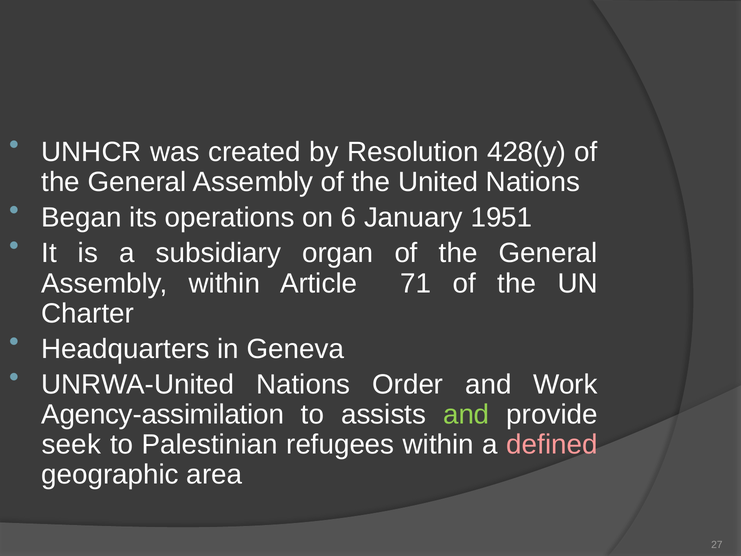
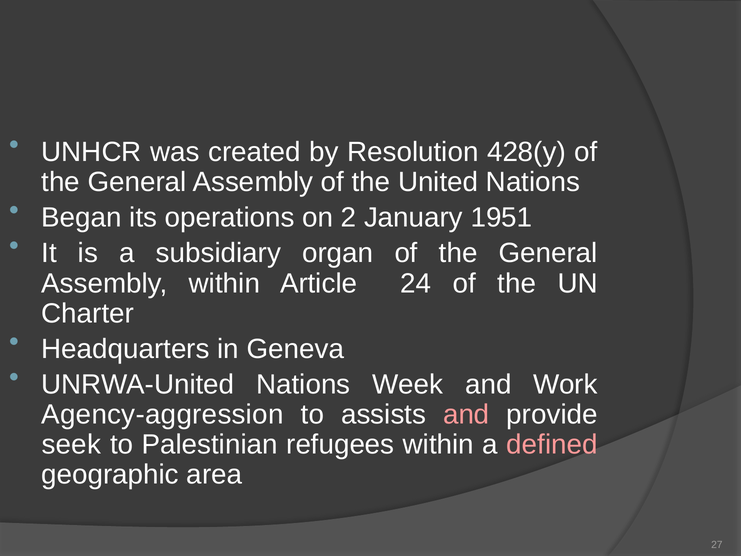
6: 6 -> 2 (349, 218)
71: 71 -> 24 (416, 283)
Order: Order -> Week (408, 384)
Agency-assimilation: Agency-assimilation -> Agency-aggression (162, 415)
and colour: light green -> pink (466, 415)
